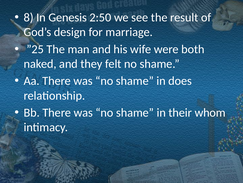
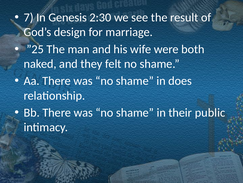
8: 8 -> 7 (29, 17)
2:50: 2:50 -> 2:30 (100, 17)
whom: whom -> public (210, 112)
